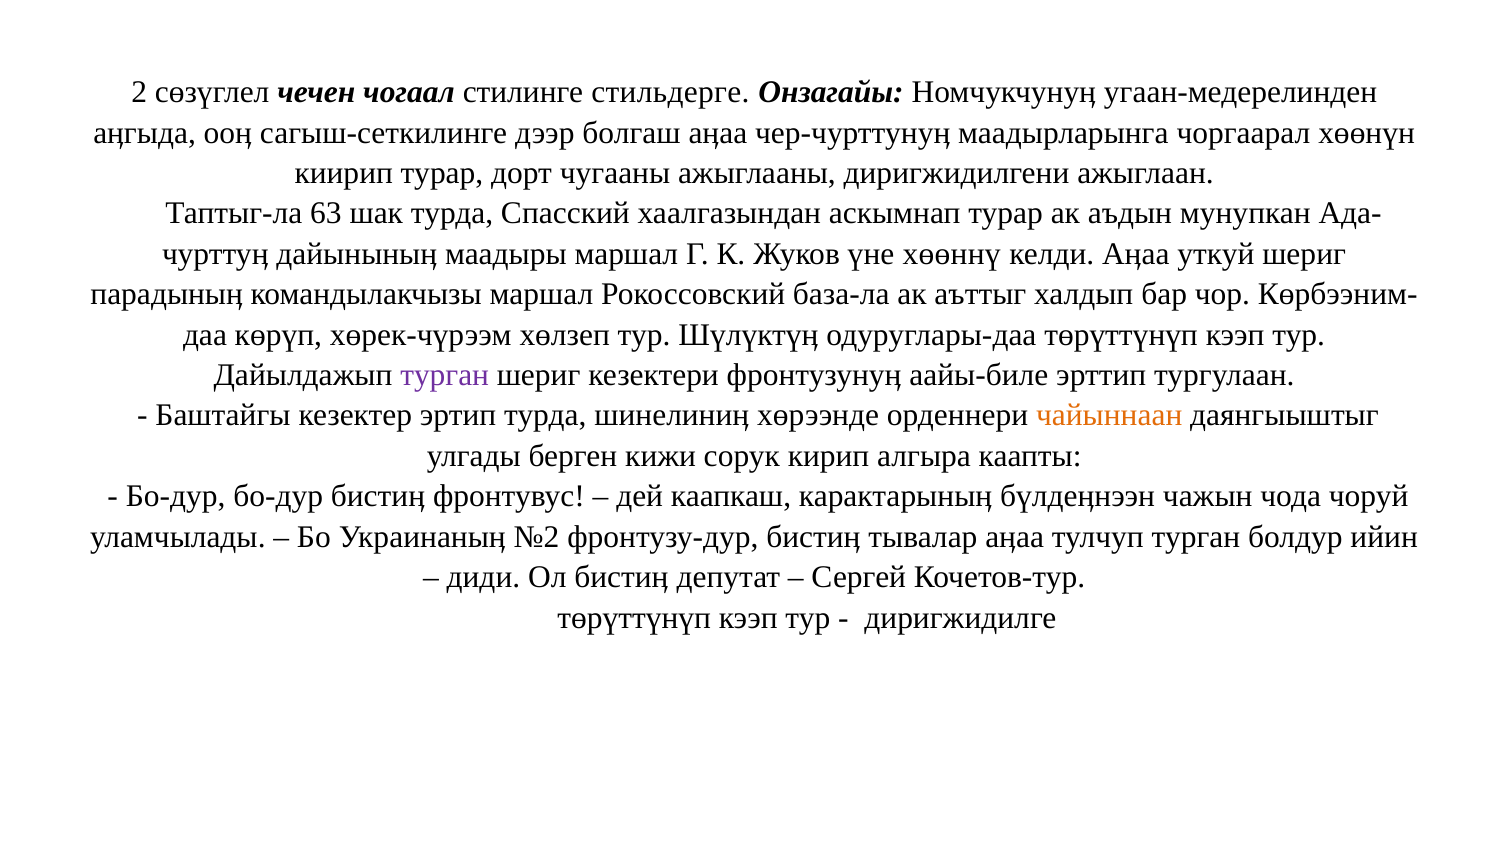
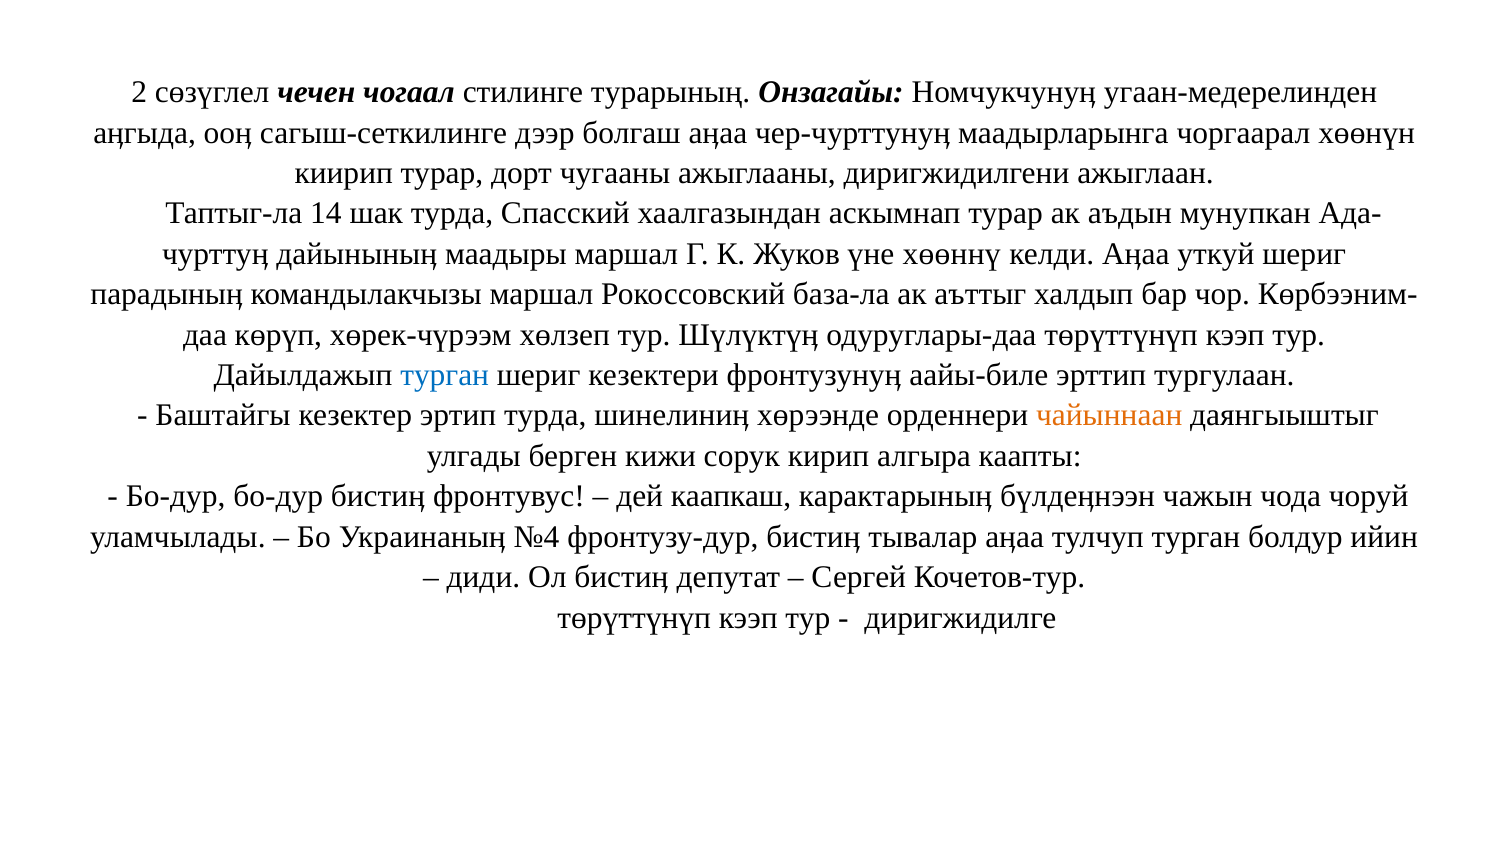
стильдерге: стильдерге -> турарының (671, 92)
63: 63 -> 14 (326, 213)
турган colour: purple -> blue (445, 375)
№2: №2 -> №4 (536, 537)
